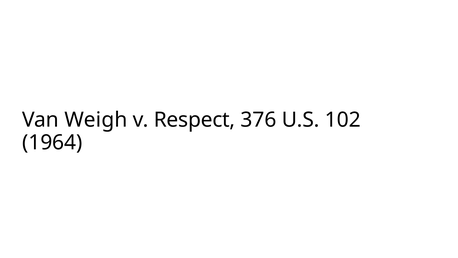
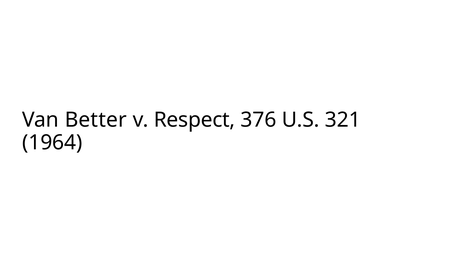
Weigh: Weigh -> Better (96, 120)
102: 102 -> 321 (343, 120)
